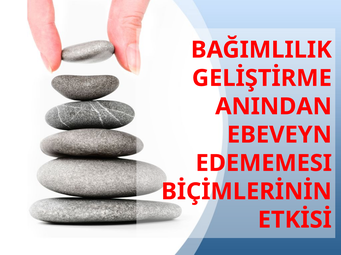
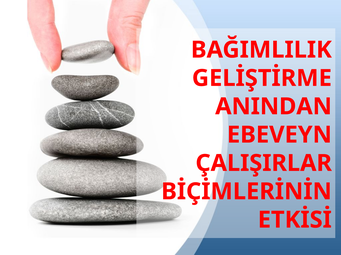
EDEMEMESI: EDEMEMESI -> ÇALIŞIRLAR (264, 164)
